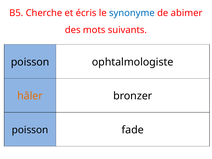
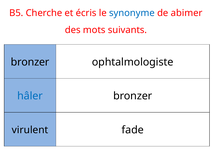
poisson: poisson -> bronzer (30, 62)
hâler colour: orange -> blue (30, 96)
poisson: poisson -> virulent (30, 130)
